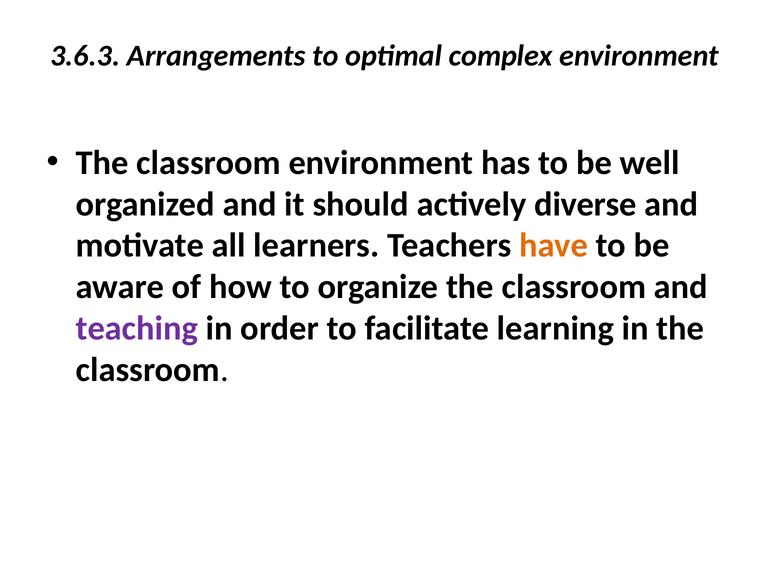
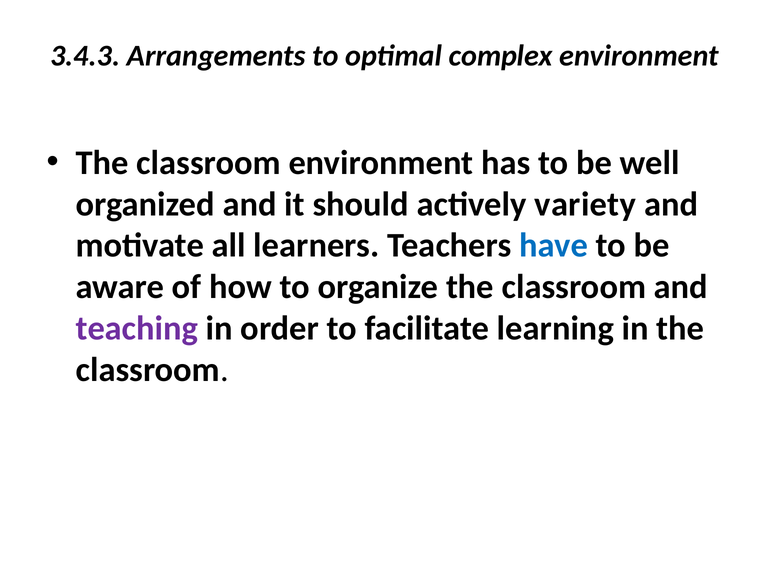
3.6.3: 3.6.3 -> 3.4.3 (85, 56)
diverse: diverse -> variety (585, 204)
have colour: orange -> blue (554, 246)
